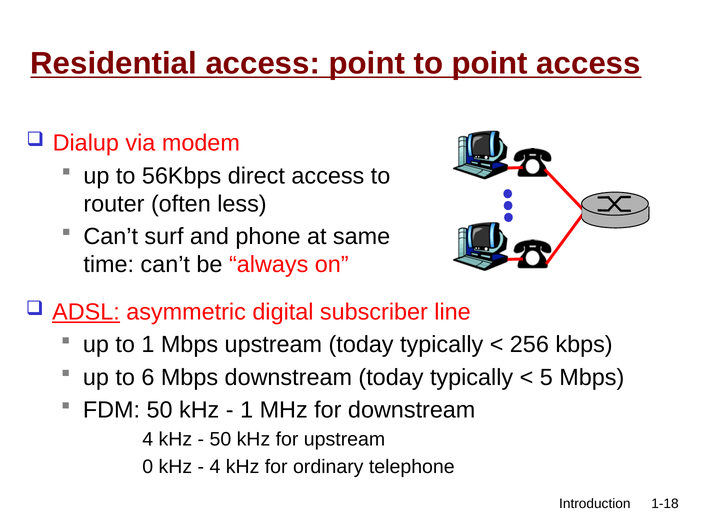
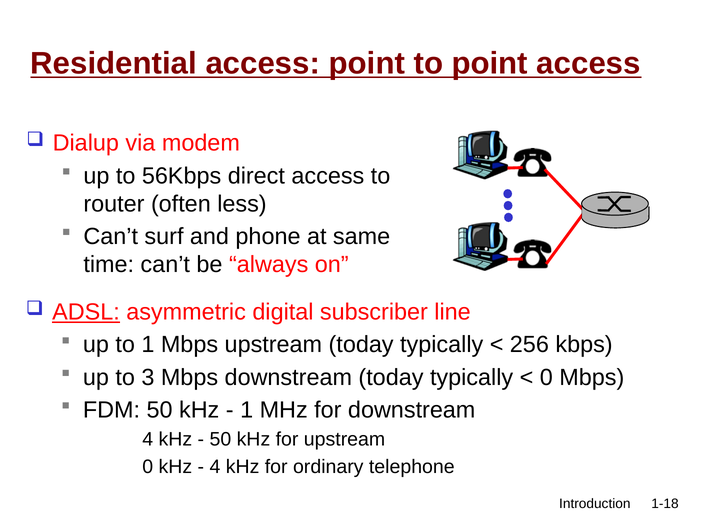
6: 6 -> 3 (148, 378)
5: 5 -> 0 (546, 378)
